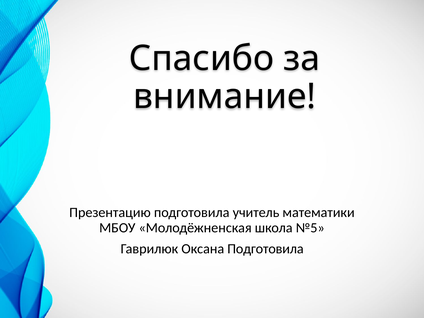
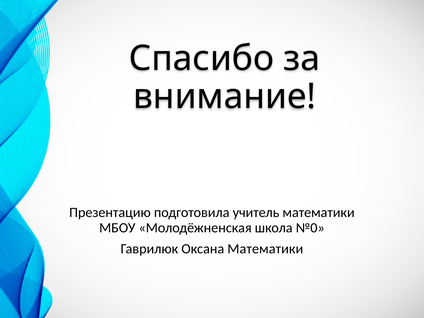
№5: №5 -> №0 (310, 228)
Оксана Подготовила: Подготовила -> Математики (265, 249)
